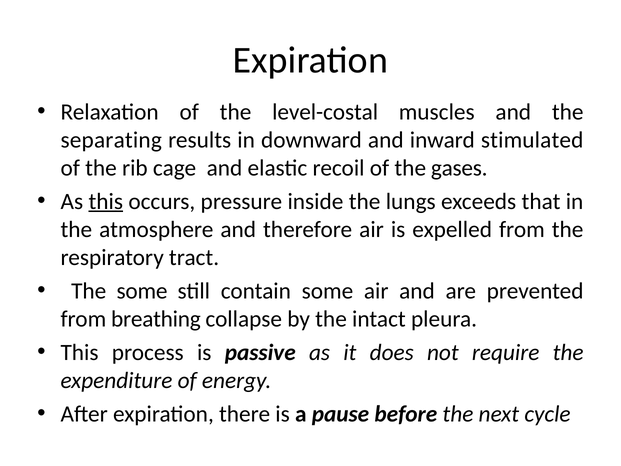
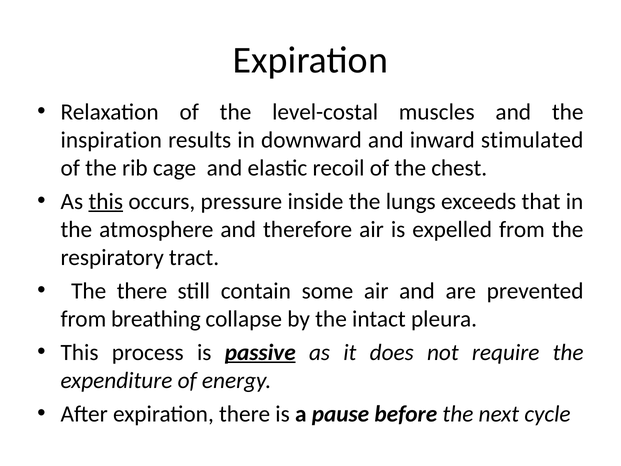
separating: separating -> inspiration (111, 140)
gases: gases -> chest (459, 168)
The some: some -> there (142, 291)
passive underline: none -> present (260, 352)
